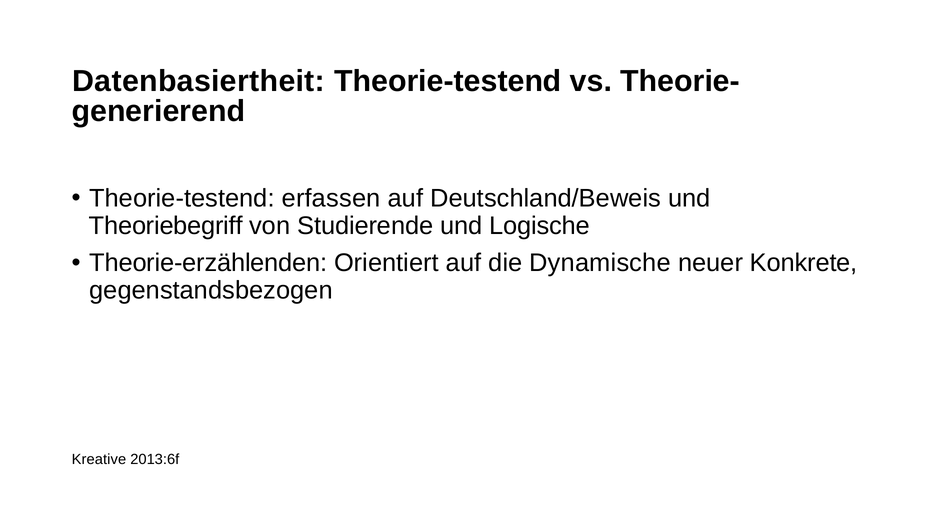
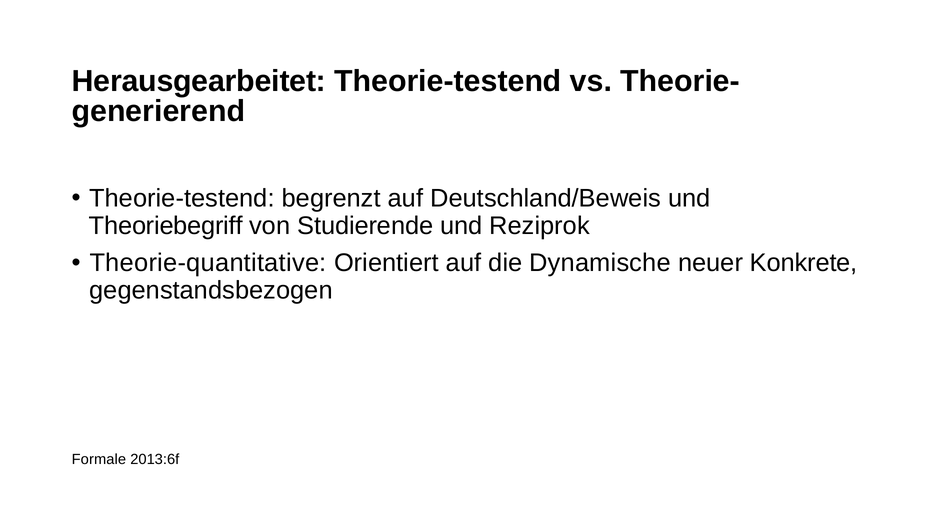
Datenbasiertheit: Datenbasiertheit -> Herausgearbeitet (199, 81)
erfassen: erfassen -> begrenzt (331, 198)
Logische: Logische -> Reziprok (540, 226)
Theorie-erzählenden: Theorie-erzählenden -> Theorie-quantitative (208, 263)
Kreative: Kreative -> Formale (99, 459)
